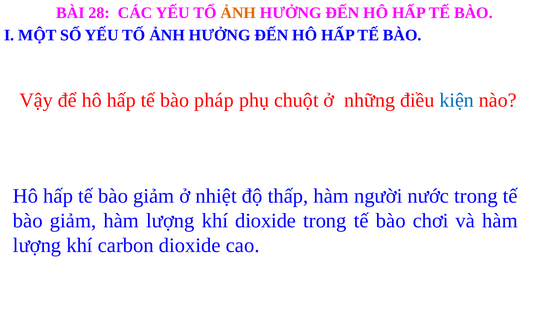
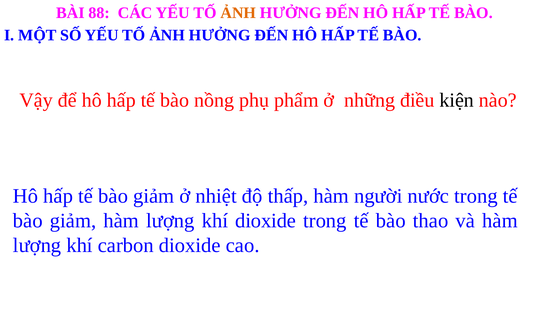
28: 28 -> 88 (99, 13)
pháp: pháp -> nồng (214, 100)
chuột: chuột -> phẩm (296, 100)
kiện colour: blue -> black (457, 100)
chơi: chơi -> thao (431, 220)
